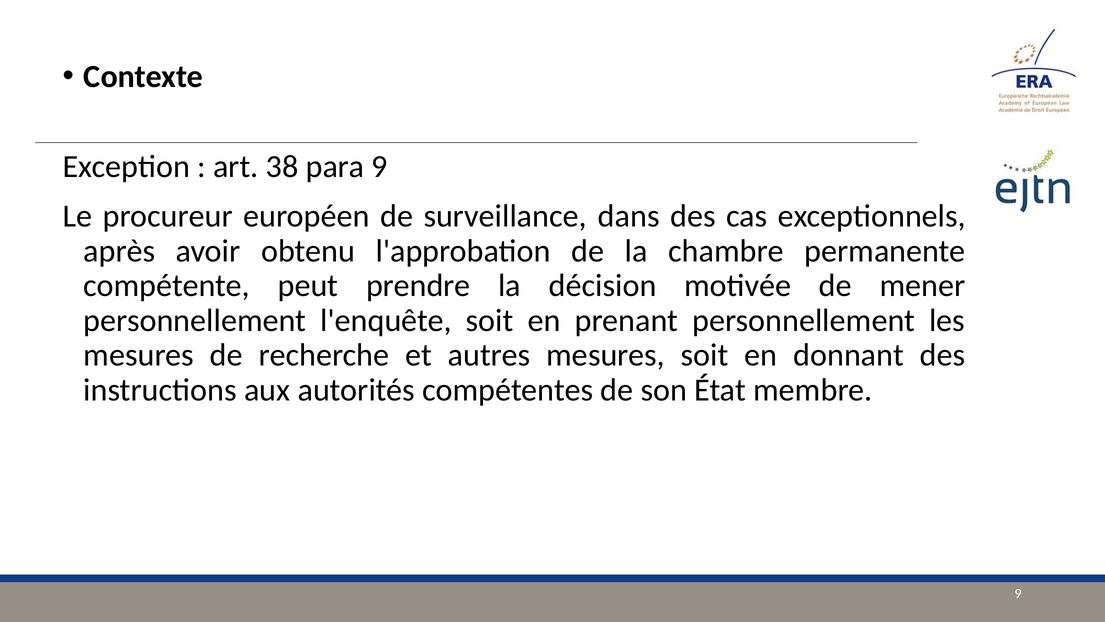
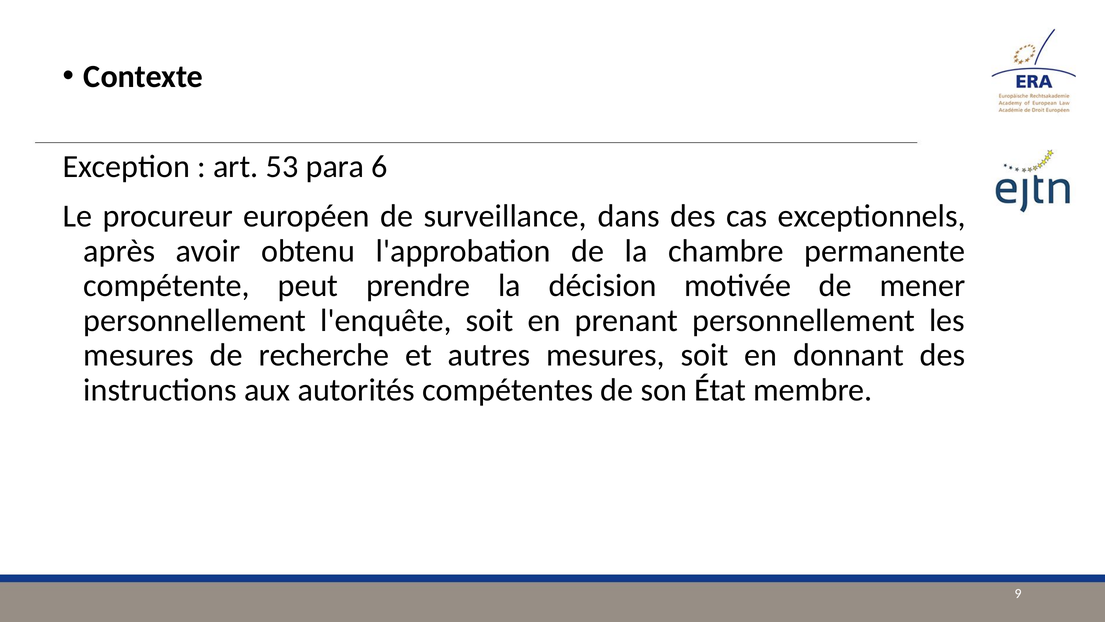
38: 38 -> 53 (282, 166)
para 9: 9 -> 6 (379, 166)
